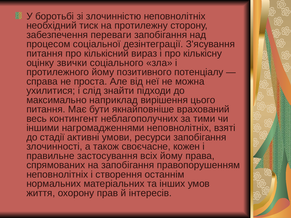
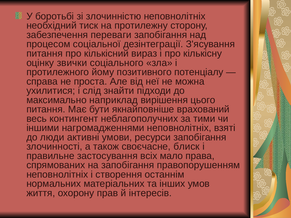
стадії: стадії -> люди (52, 137)
кожен: кожен -> блиск (187, 147)
всіх йому: йому -> мало (171, 156)
